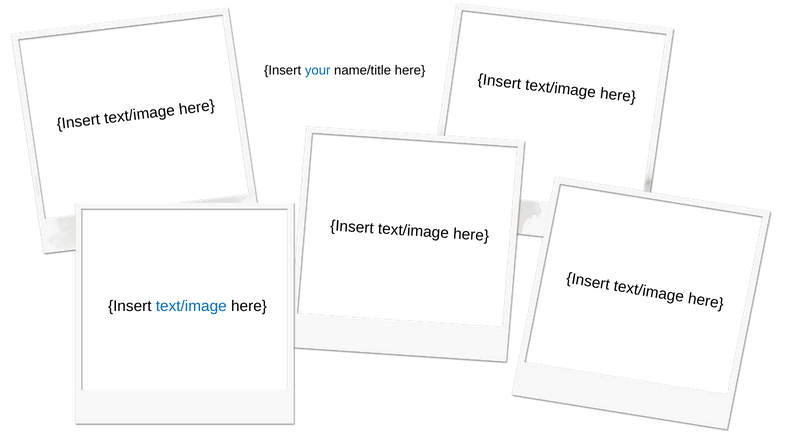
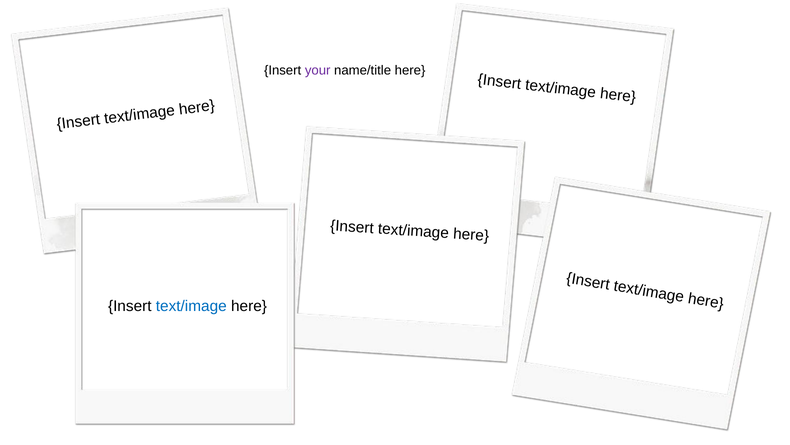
your colour: blue -> purple (318, 70)
